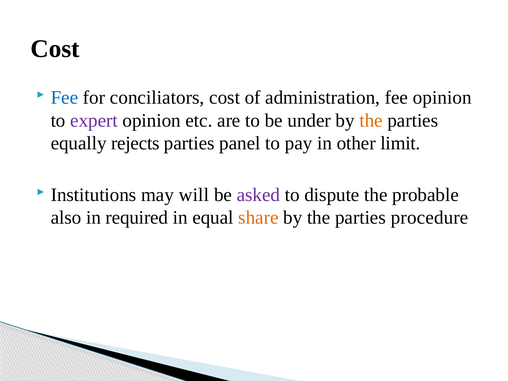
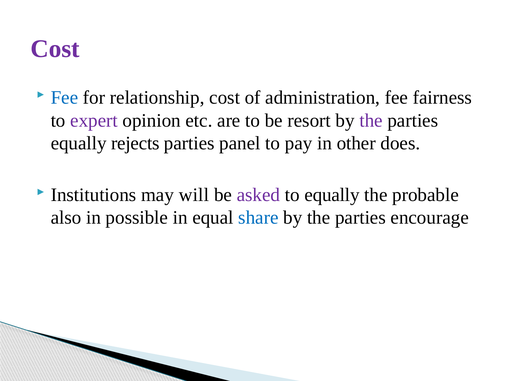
Cost colour: black -> purple (55, 49)
conciliators: conciliators -> relationship (157, 98)
fee opinion: opinion -> fairness (442, 98)
under: under -> resort (309, 120)
the colour: orange -> purple (371, 120)
limit: limit -> does (400, 143)
to dispute: dispute -> equally (332, 195)
required: required -> possible (137, 218)
share colour: orange -> blue (258, 218)
procedure: procedure -> encourage (430, 218)
